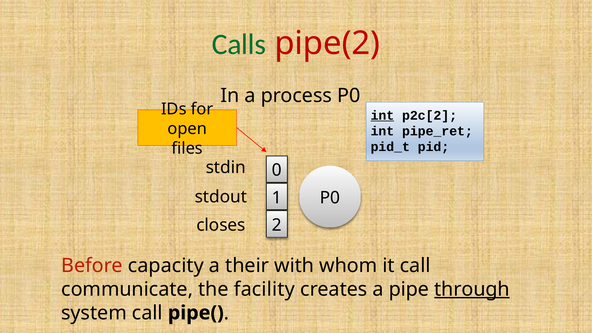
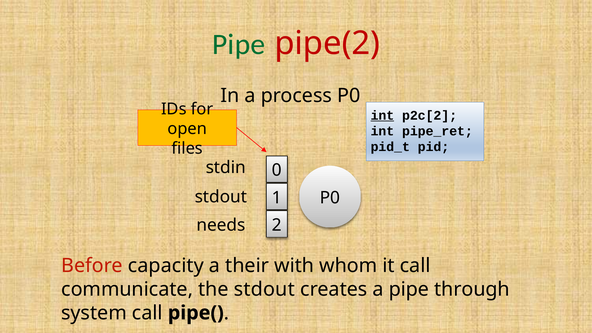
Calls: Calls -> Pipe (239, 44)
closes: closes -> needs (221, 225)
the facility: facility -> stdout (264, 289)
through underline: present -> none (472, 289)
